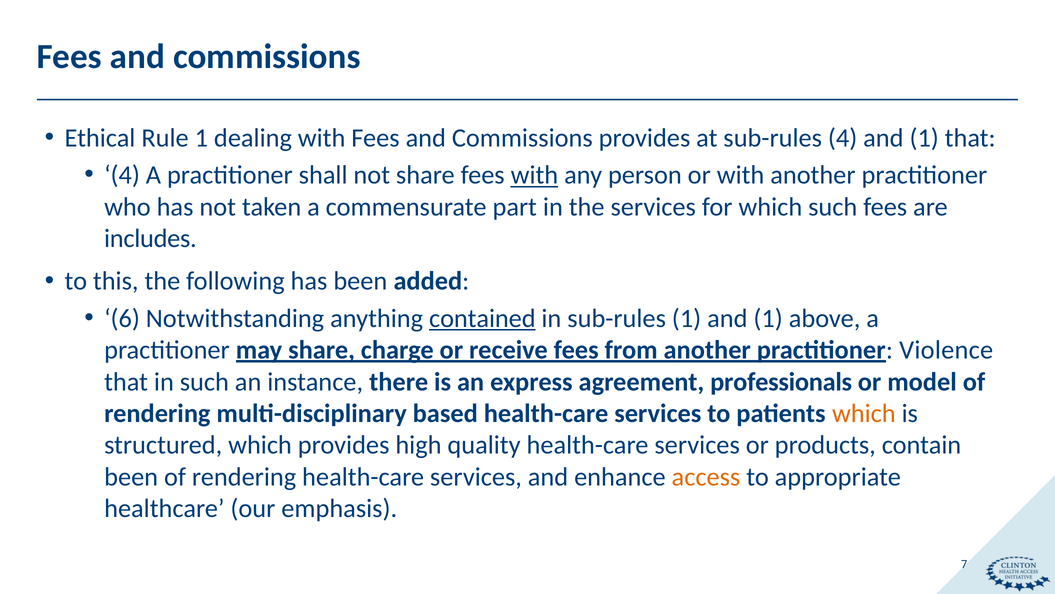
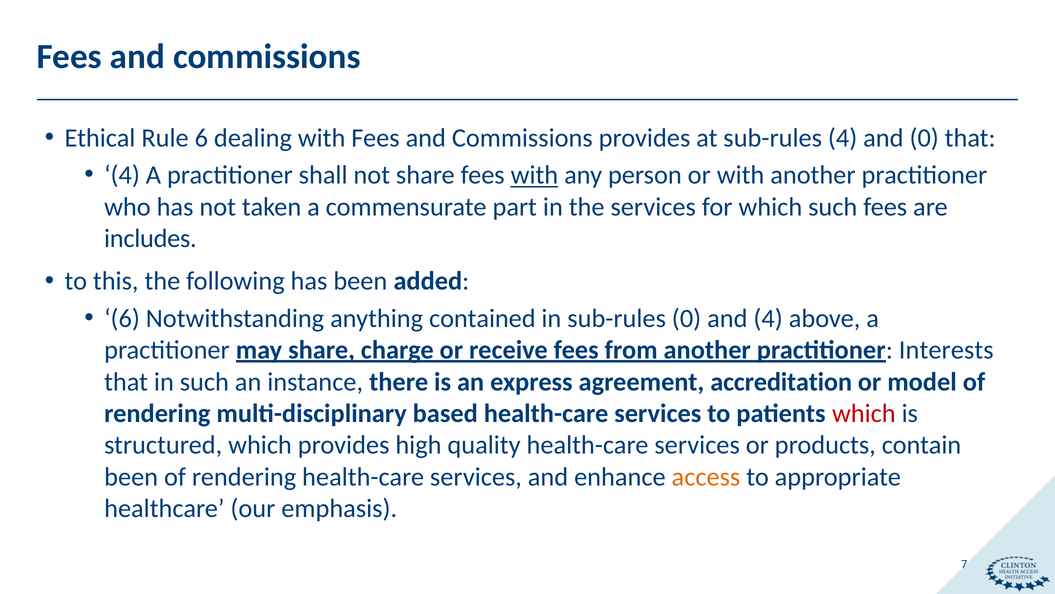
Rule 1: 1 -> 6 (201, 138)
4 and 1: 1 -> 0 (924, 138)
contained underline: present -> none (482, 318)
sub-rules 1: 1 -> 0 (687, 318)
1: 1 -> 4 (768, 318)
Violence: Violence -> Interests (946, 350)
professionals: professionals -> accreditation (781, 381)
which colour: orange -> red (864, 413)
